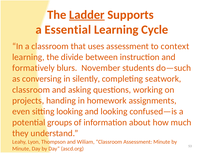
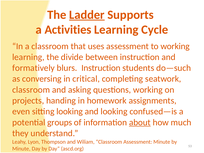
Essential: Essential -> Activities (68, 30)
to context: context -> working (175, 46)
blurs November: November -> Instruction (101, 68)
silently: silently -> critical (86, 79)
about underline: none -> present (140, 122)
